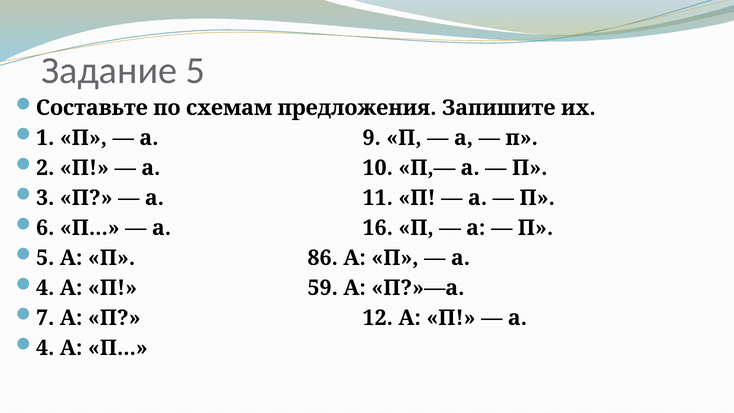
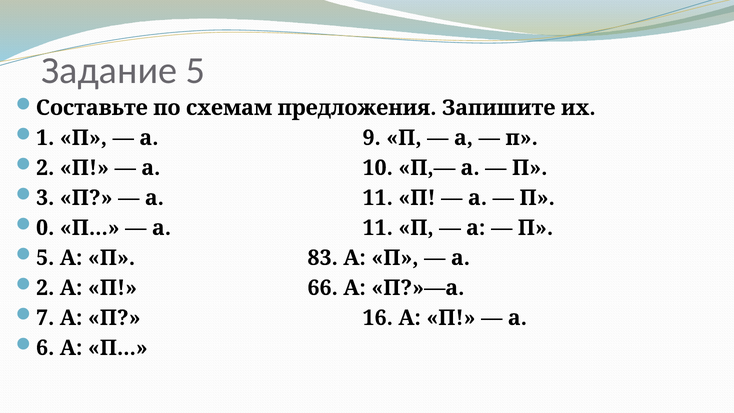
6: 6 -> 0 (45, 228)
16: 16 -> 11 (378, 228)
86: 86 -> 83 (323, 258)
4: 4 -> 2 (45, 288)
59: 59 -> 66 (323, 288)
12: 12 -> 16 (378, 318)
4: 4 -> 6 (45, 348)
